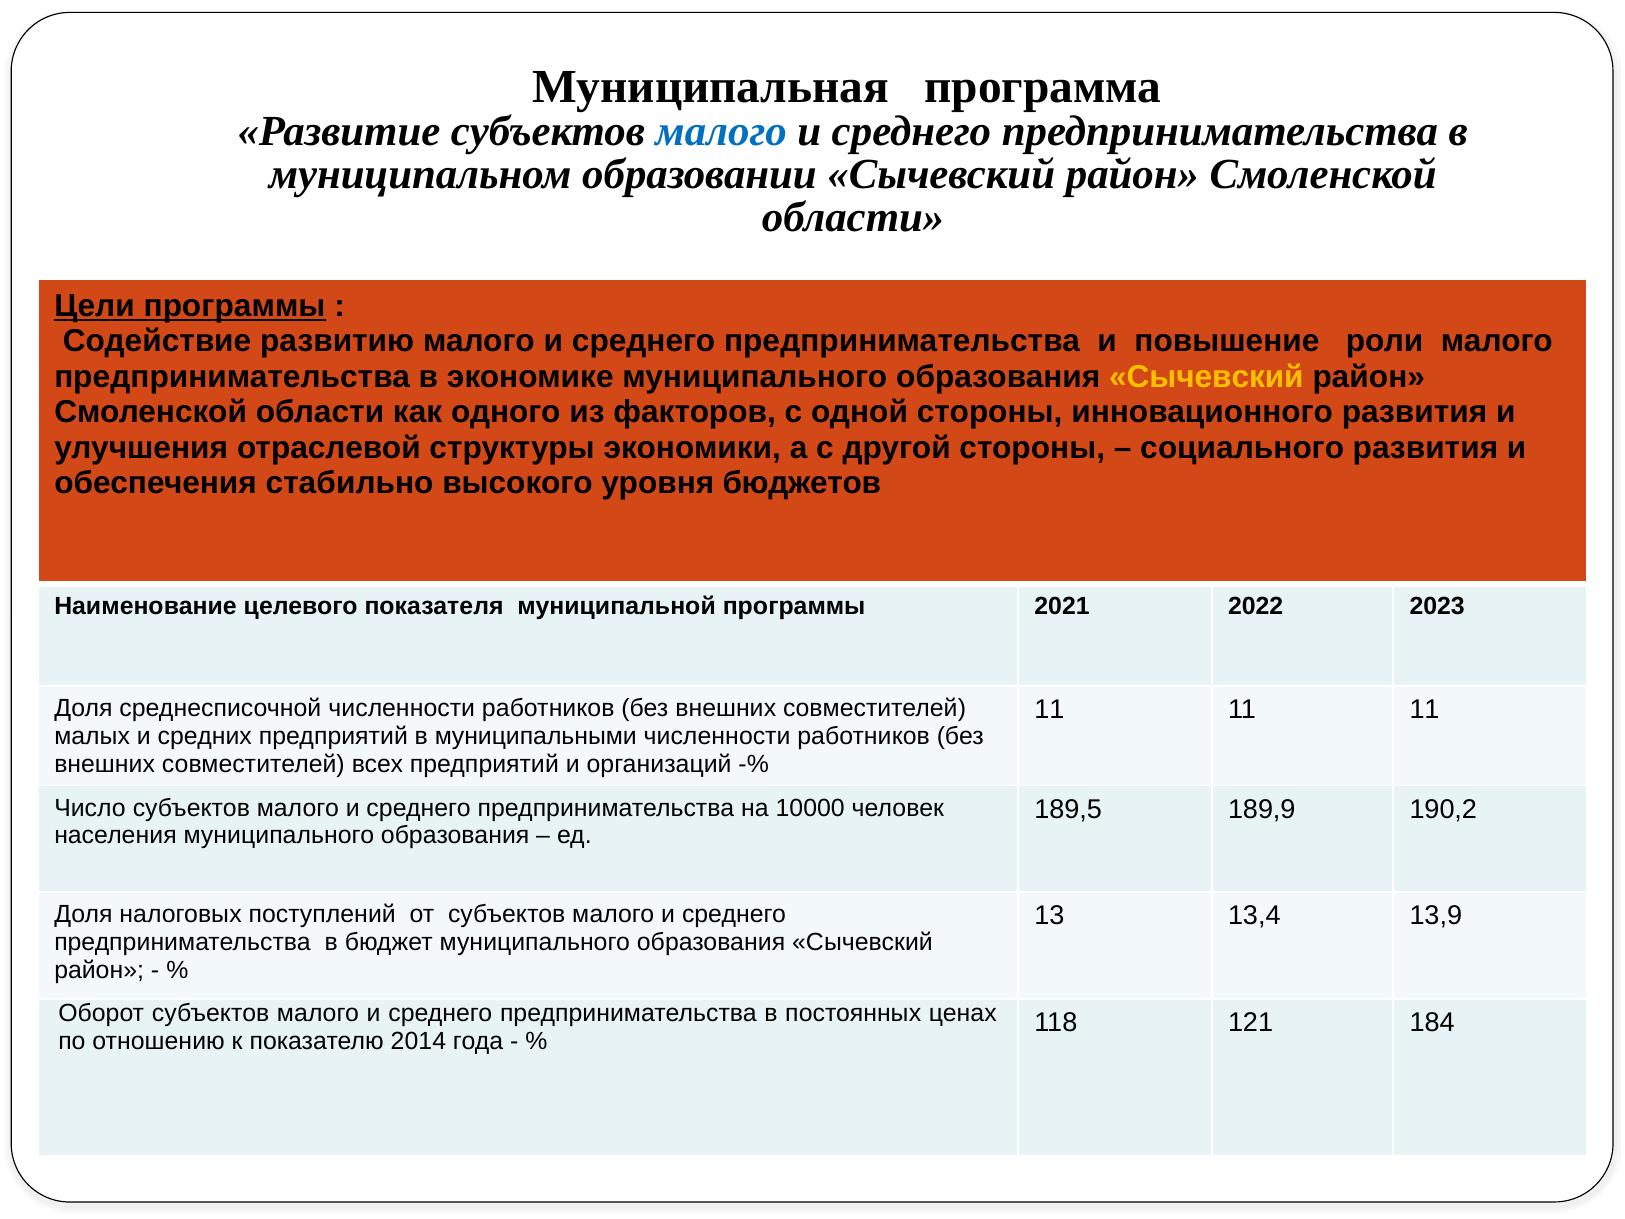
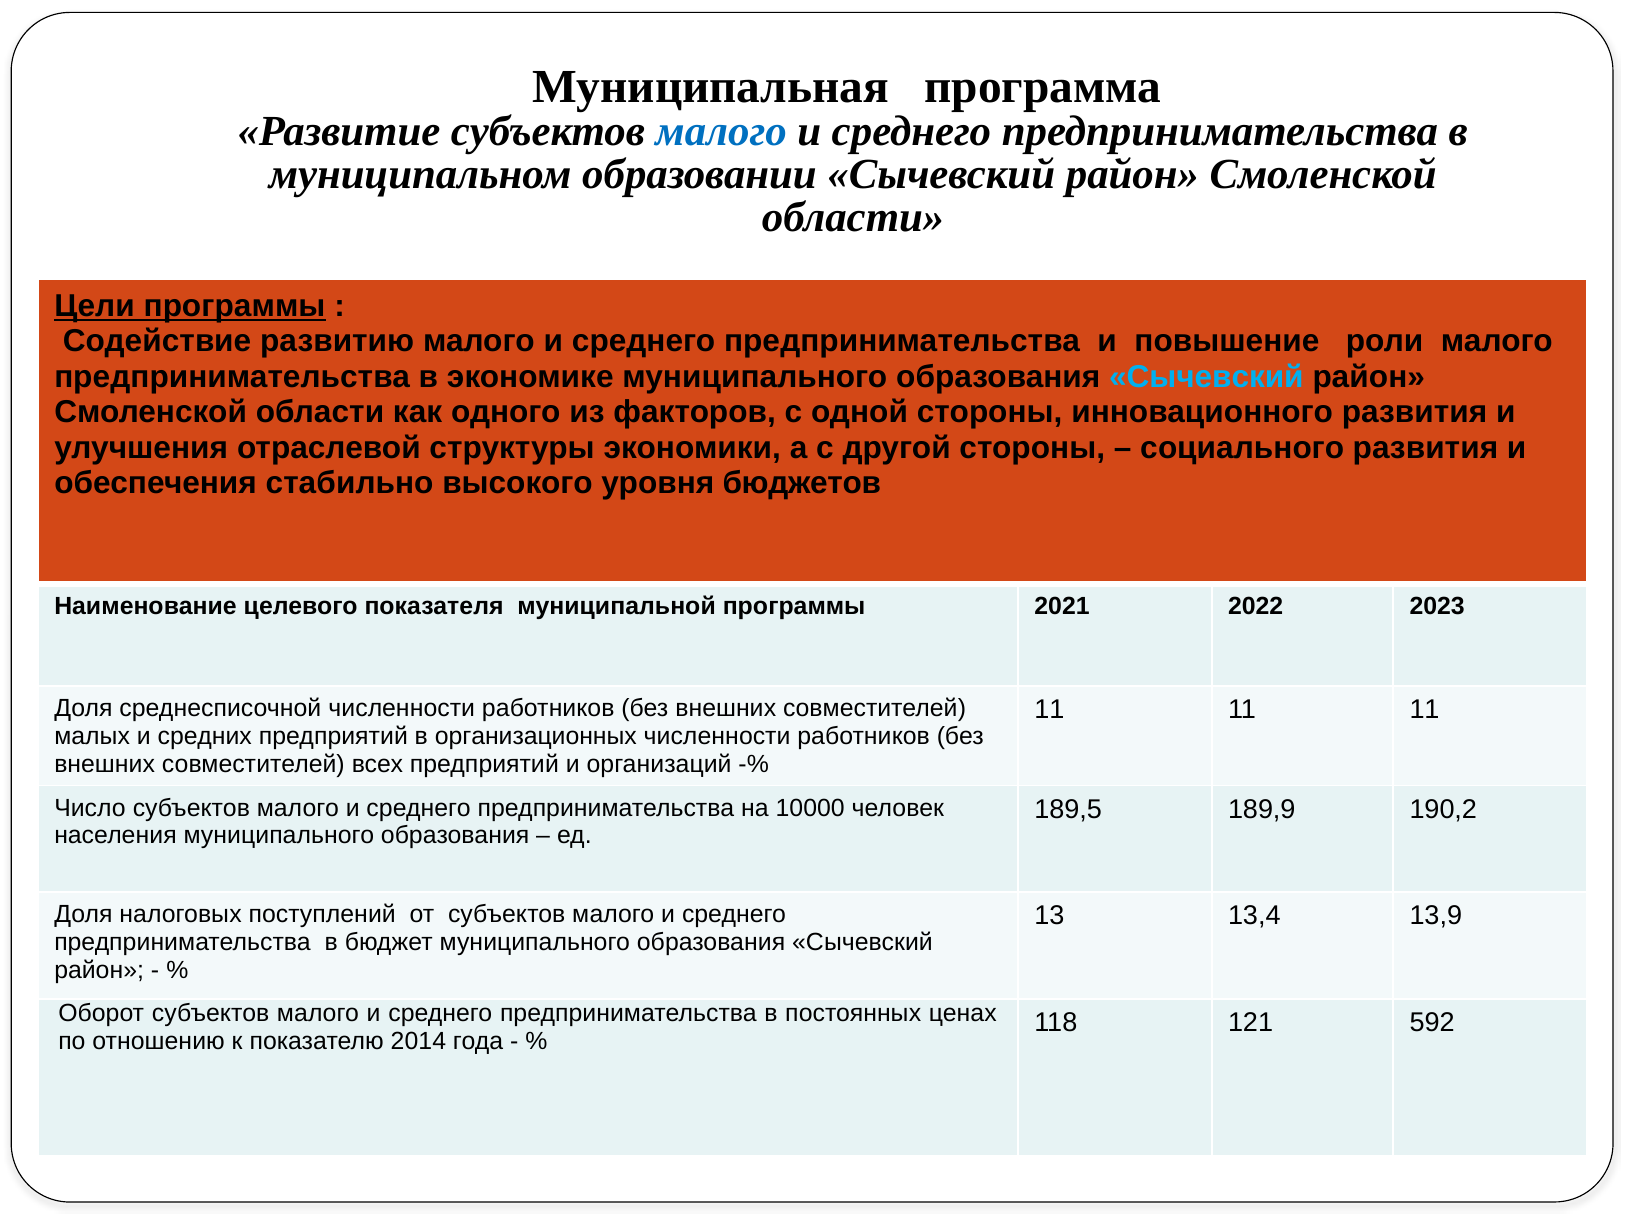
Сычевский colour: yellow -> light blue (1206, 377)
муниципальными: муниципальными -> организационных (536, 736)
184: 184 -> 592 (1432, 1023)
